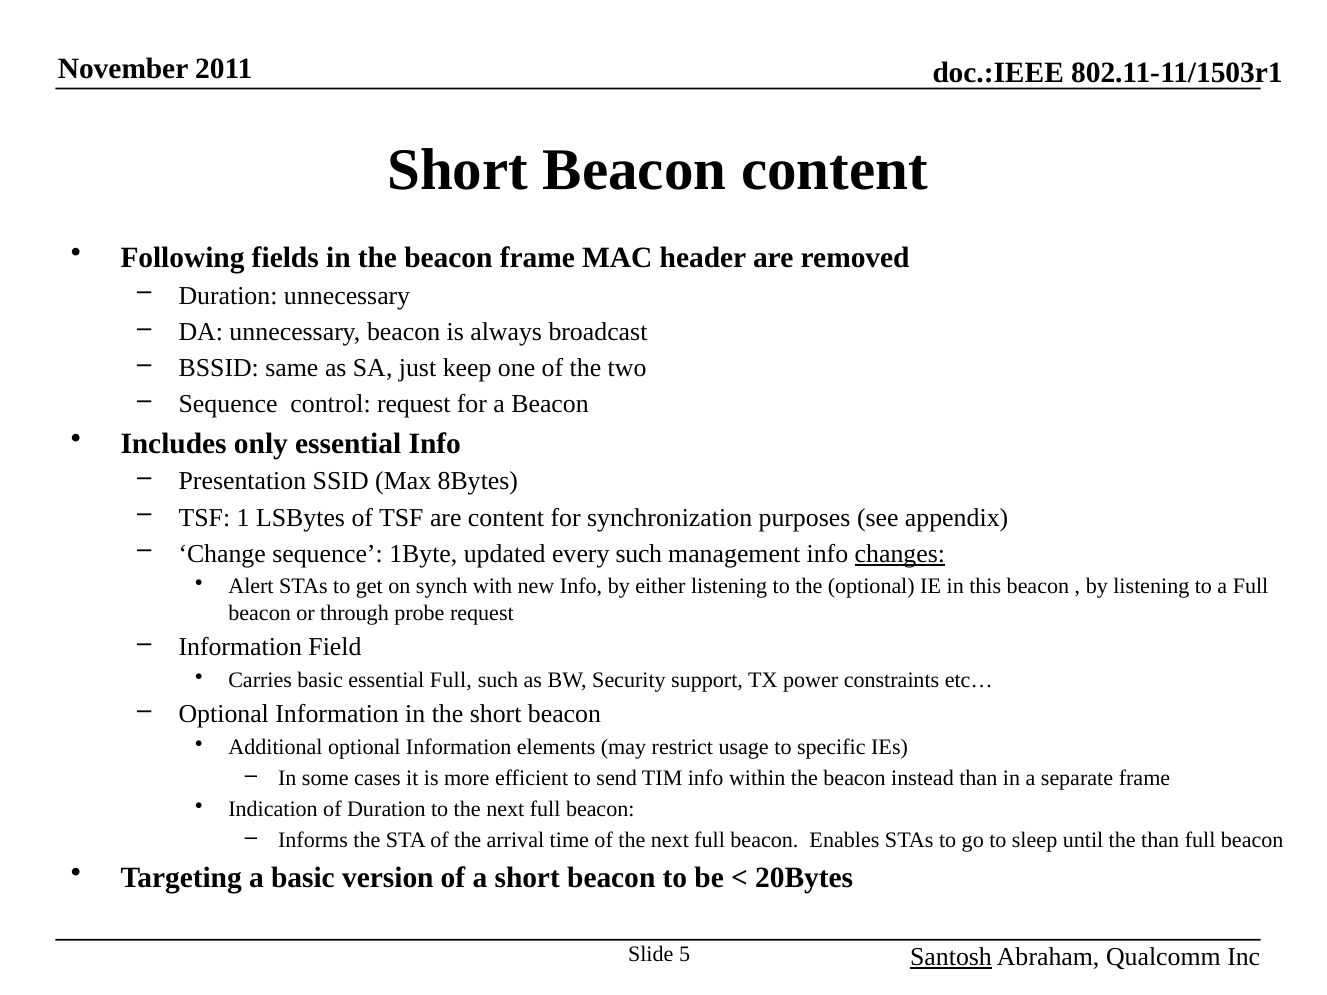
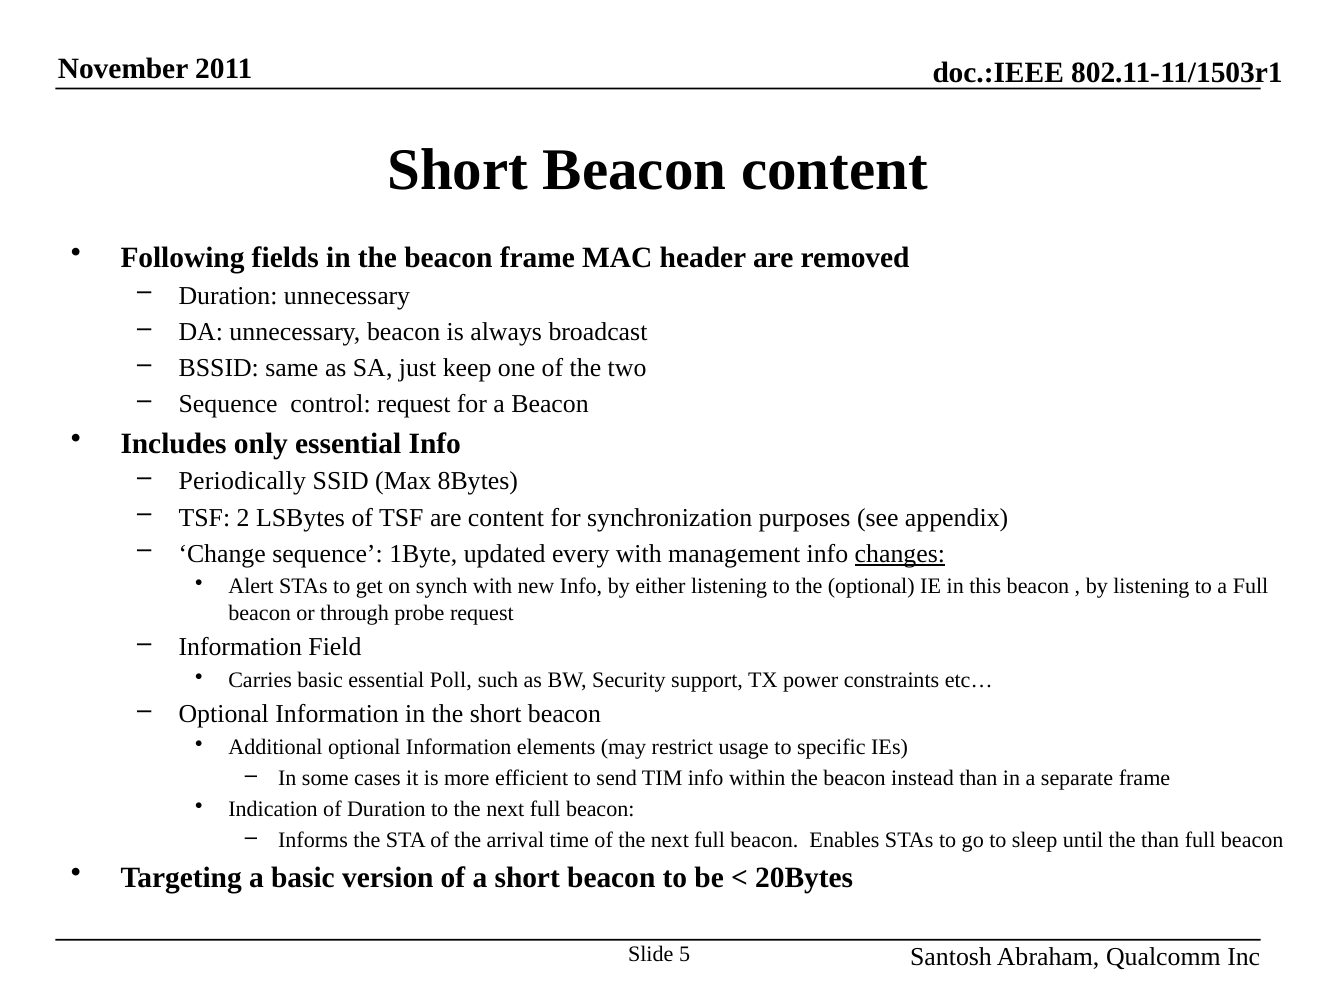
Presentation: Presentation -> Periodically (242, 482)
1: 1 -> 2 (243, 518)
every such: such -> with (639, 554)
essential Full: Full -> Poll (451, 680)
Santosh underline: present -> none (951, 957)
